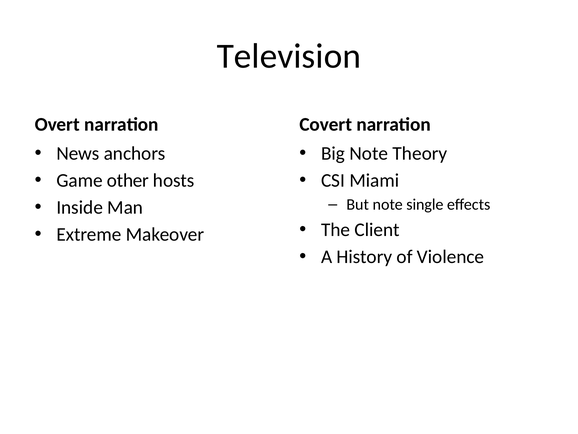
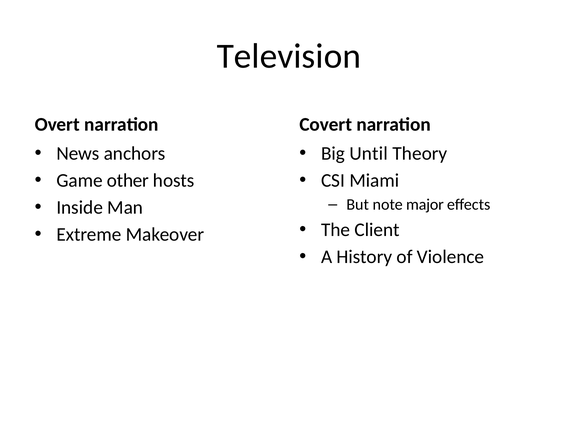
Big Note: Note -> Until (369, 153)
single: single -> major (425, 204)
